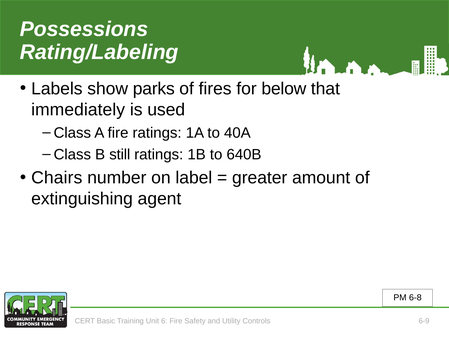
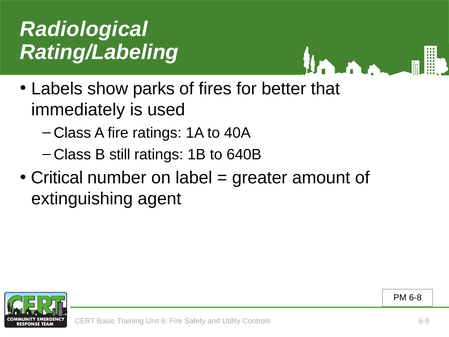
Possessions: Possessions -> Radiological (84, 29)
below: below -> better (284, 89)
Chairs: Chairs -> Critical (57, 178)
